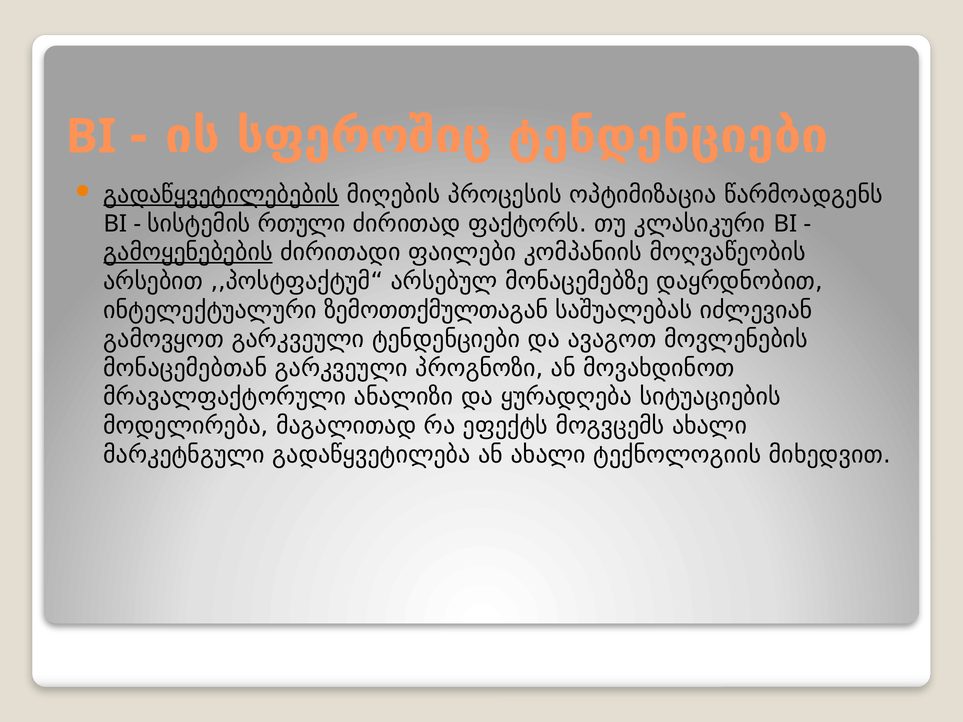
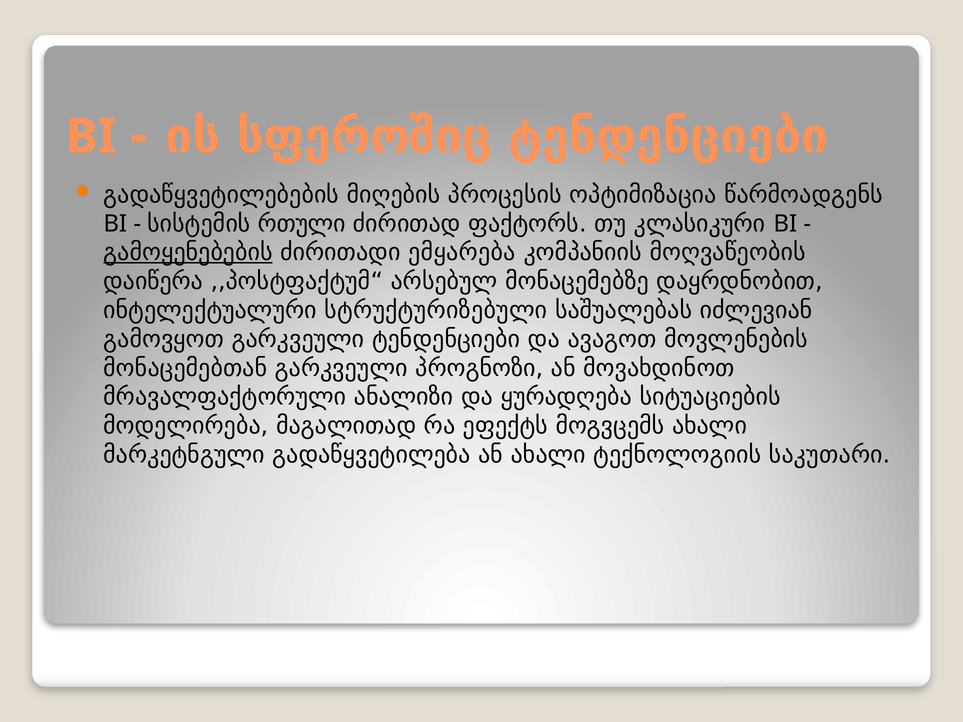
გადაწყვეტილებების underline: present -> none (221, 195)
ფაილები: ფაილები -> ემყარება (462, 253)
არსებით: არსებით -> დაიწერა (153, 282)
ზემოთთქმულთაგან: ზემოთთქმულთაგან -> სტრუქტურიზებული (436, 310)
მიხედვით: მიხედვით -> საკუთარი (830, 455)
